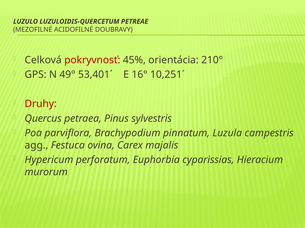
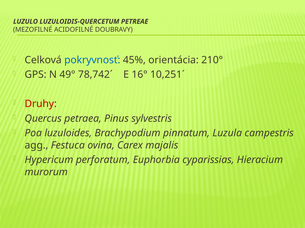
pokryvnosť colour: red -> blue (92, 60)
53,401´: 53,401´ -> 78,742´ (95, 75)
parviflora: parviflora -> luzuloides (68, 133)
